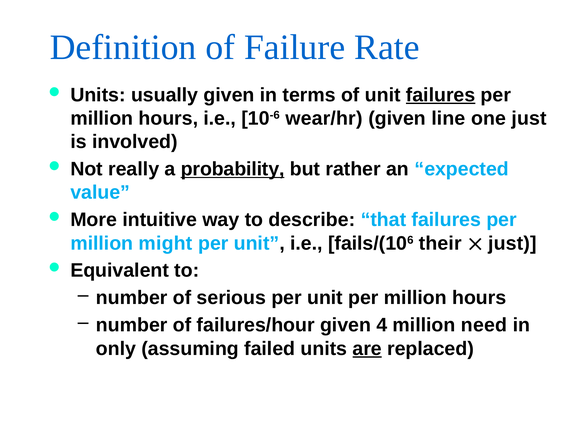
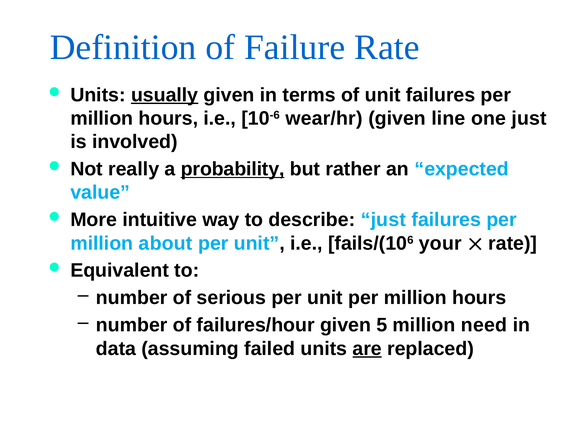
usually underline: none -> present (165, 95)
failures underline: present -> none (441, 95)
describe that: that -> just (383, 220)
might: might -> about (166, 243)
their: their -> your (440, 243)
just: just -> rate (513, 243)
4: 4 -> 5 (382, 325)
only: only -> data (116, 348)
